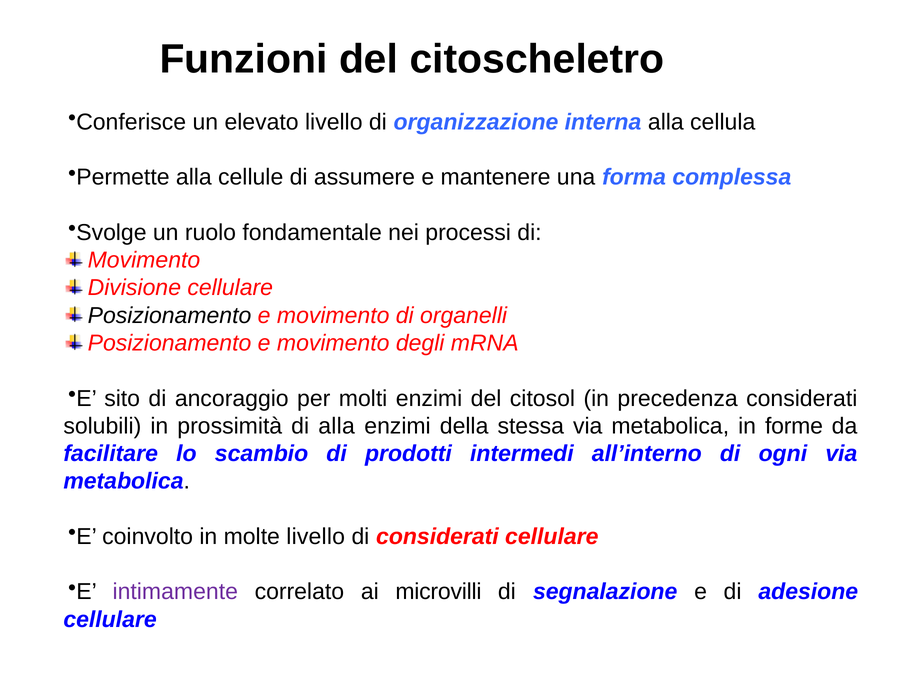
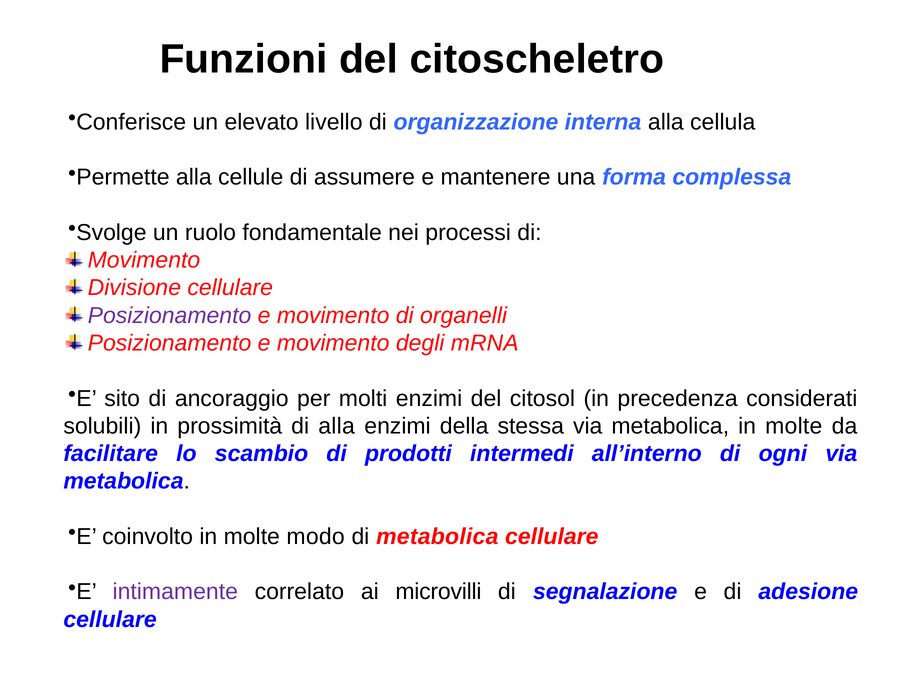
Posizionamento colour: black -> purple (170, 315)
metabolica in forme: forme -> molte (794, 426)
molte livello: livello -> modo (316, 536)
di considerati: considerati -> metabolica (437, 536)
